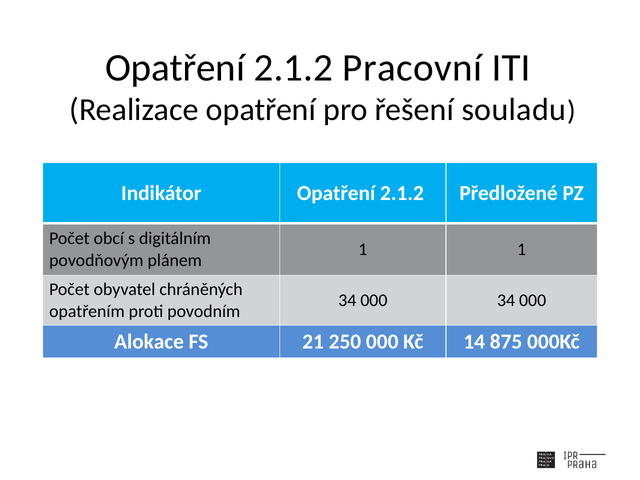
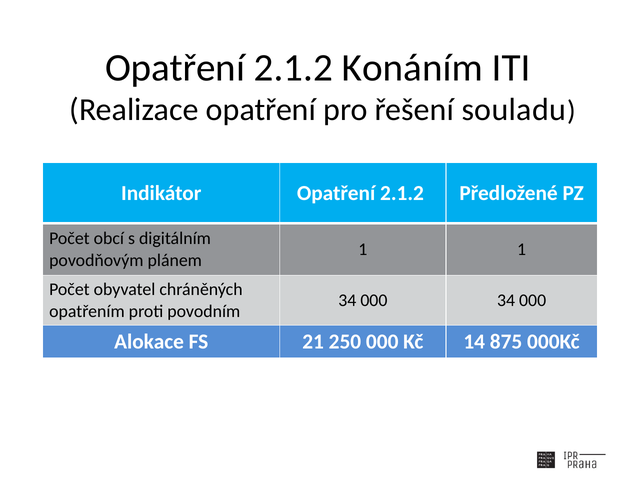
Pracovní: Pracovní -> Konáním (412, 68)
